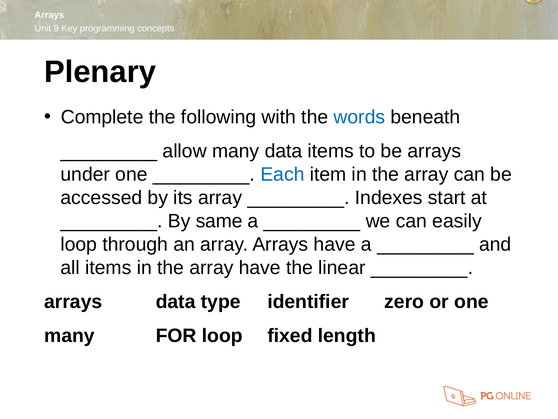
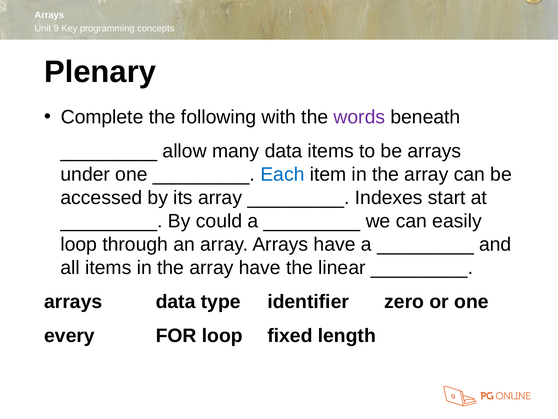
words colour: blue -> purple (359, 117)
same: same -> could (219, 221)
many: many -> every (69, 335)
